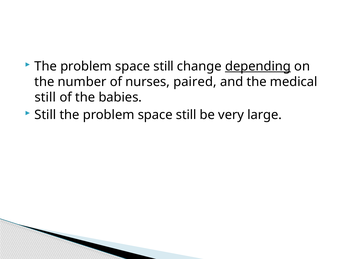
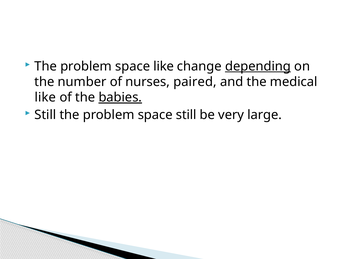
still: still -> like (164, 66)
still: still -> like (45, 97)
babies underline: none -> present (120, 97)
